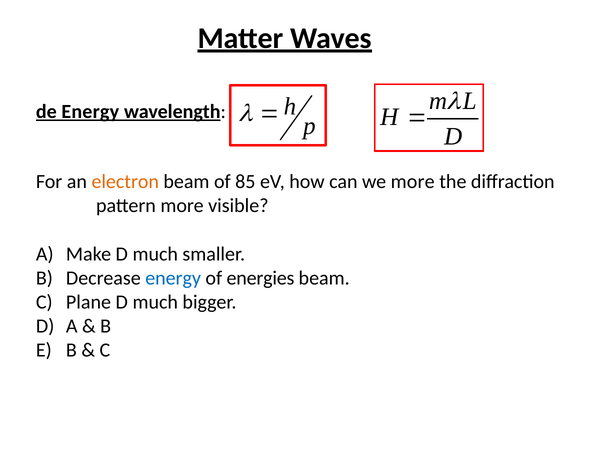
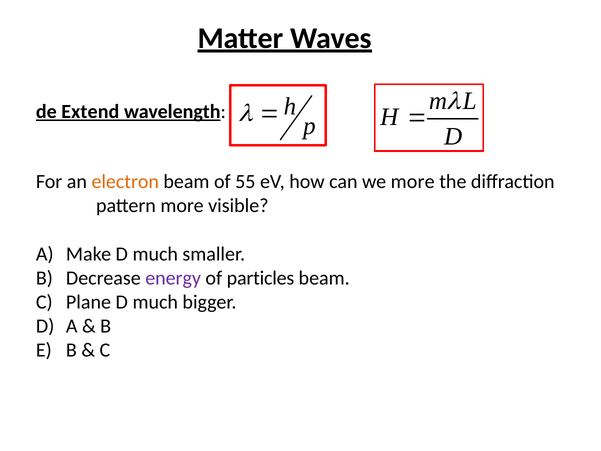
de Energy: Energy -> Extend (90, 112)
85: 85 -> 55 (245, 182)
energy colour: blue -> purple (173, 278)
energies: energies -> particles (260, 278)
